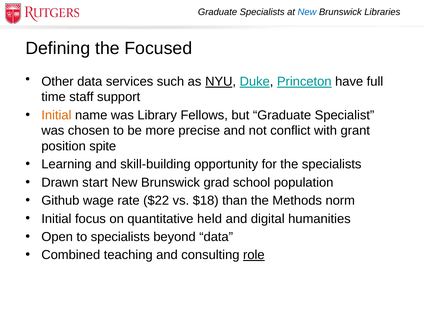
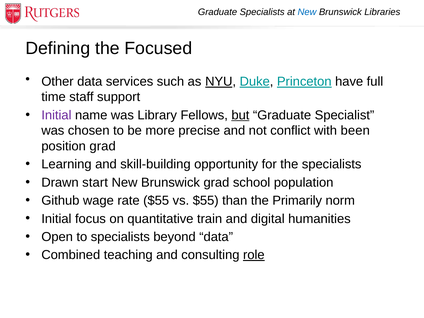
Initial colour: orange -> purple (56, 115)
but underline: none -> present (240, 115)
grant: grant -> been (355, 131)
position spite: spite -> grad (103, 146)
rate $22: $22 -> $55 (156, 201)
vs $18: $18 -> $55 (206, 201)
Methods: Methods -> Primarily (297, 201)
held: held -> train (210, 219)
